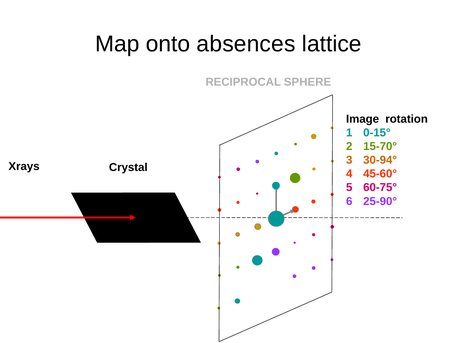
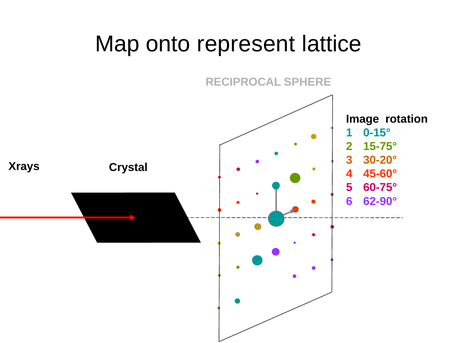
absences: absences -> represent (246, 44)
15-70°: 15-70° -> 15-75° (380, 146)
30-94°: 30-94° -> 30-20° (380, 160)
25-90°: 25-90° -> 62-90° (380, 201)
